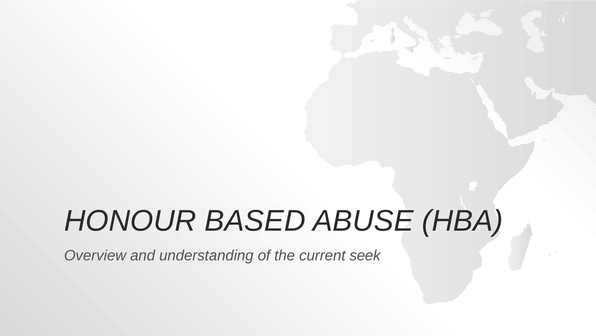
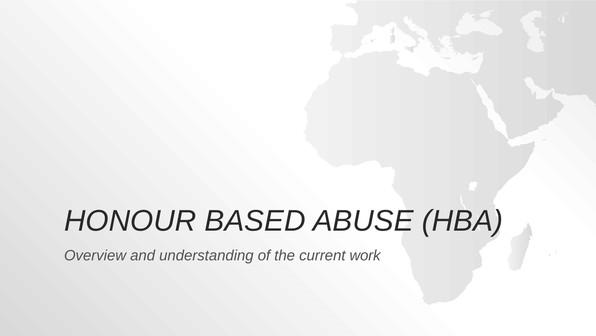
seek: seek -> work (365, 255)
